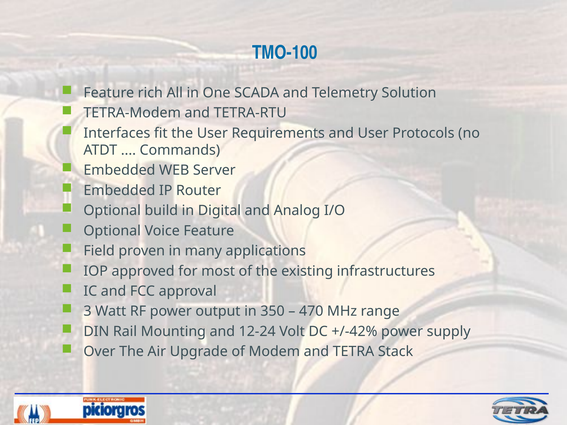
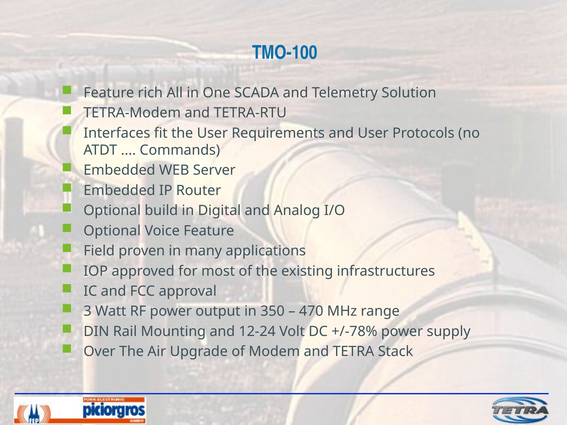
+/-42%: +/-42% -> +/-78% (354, 332)
